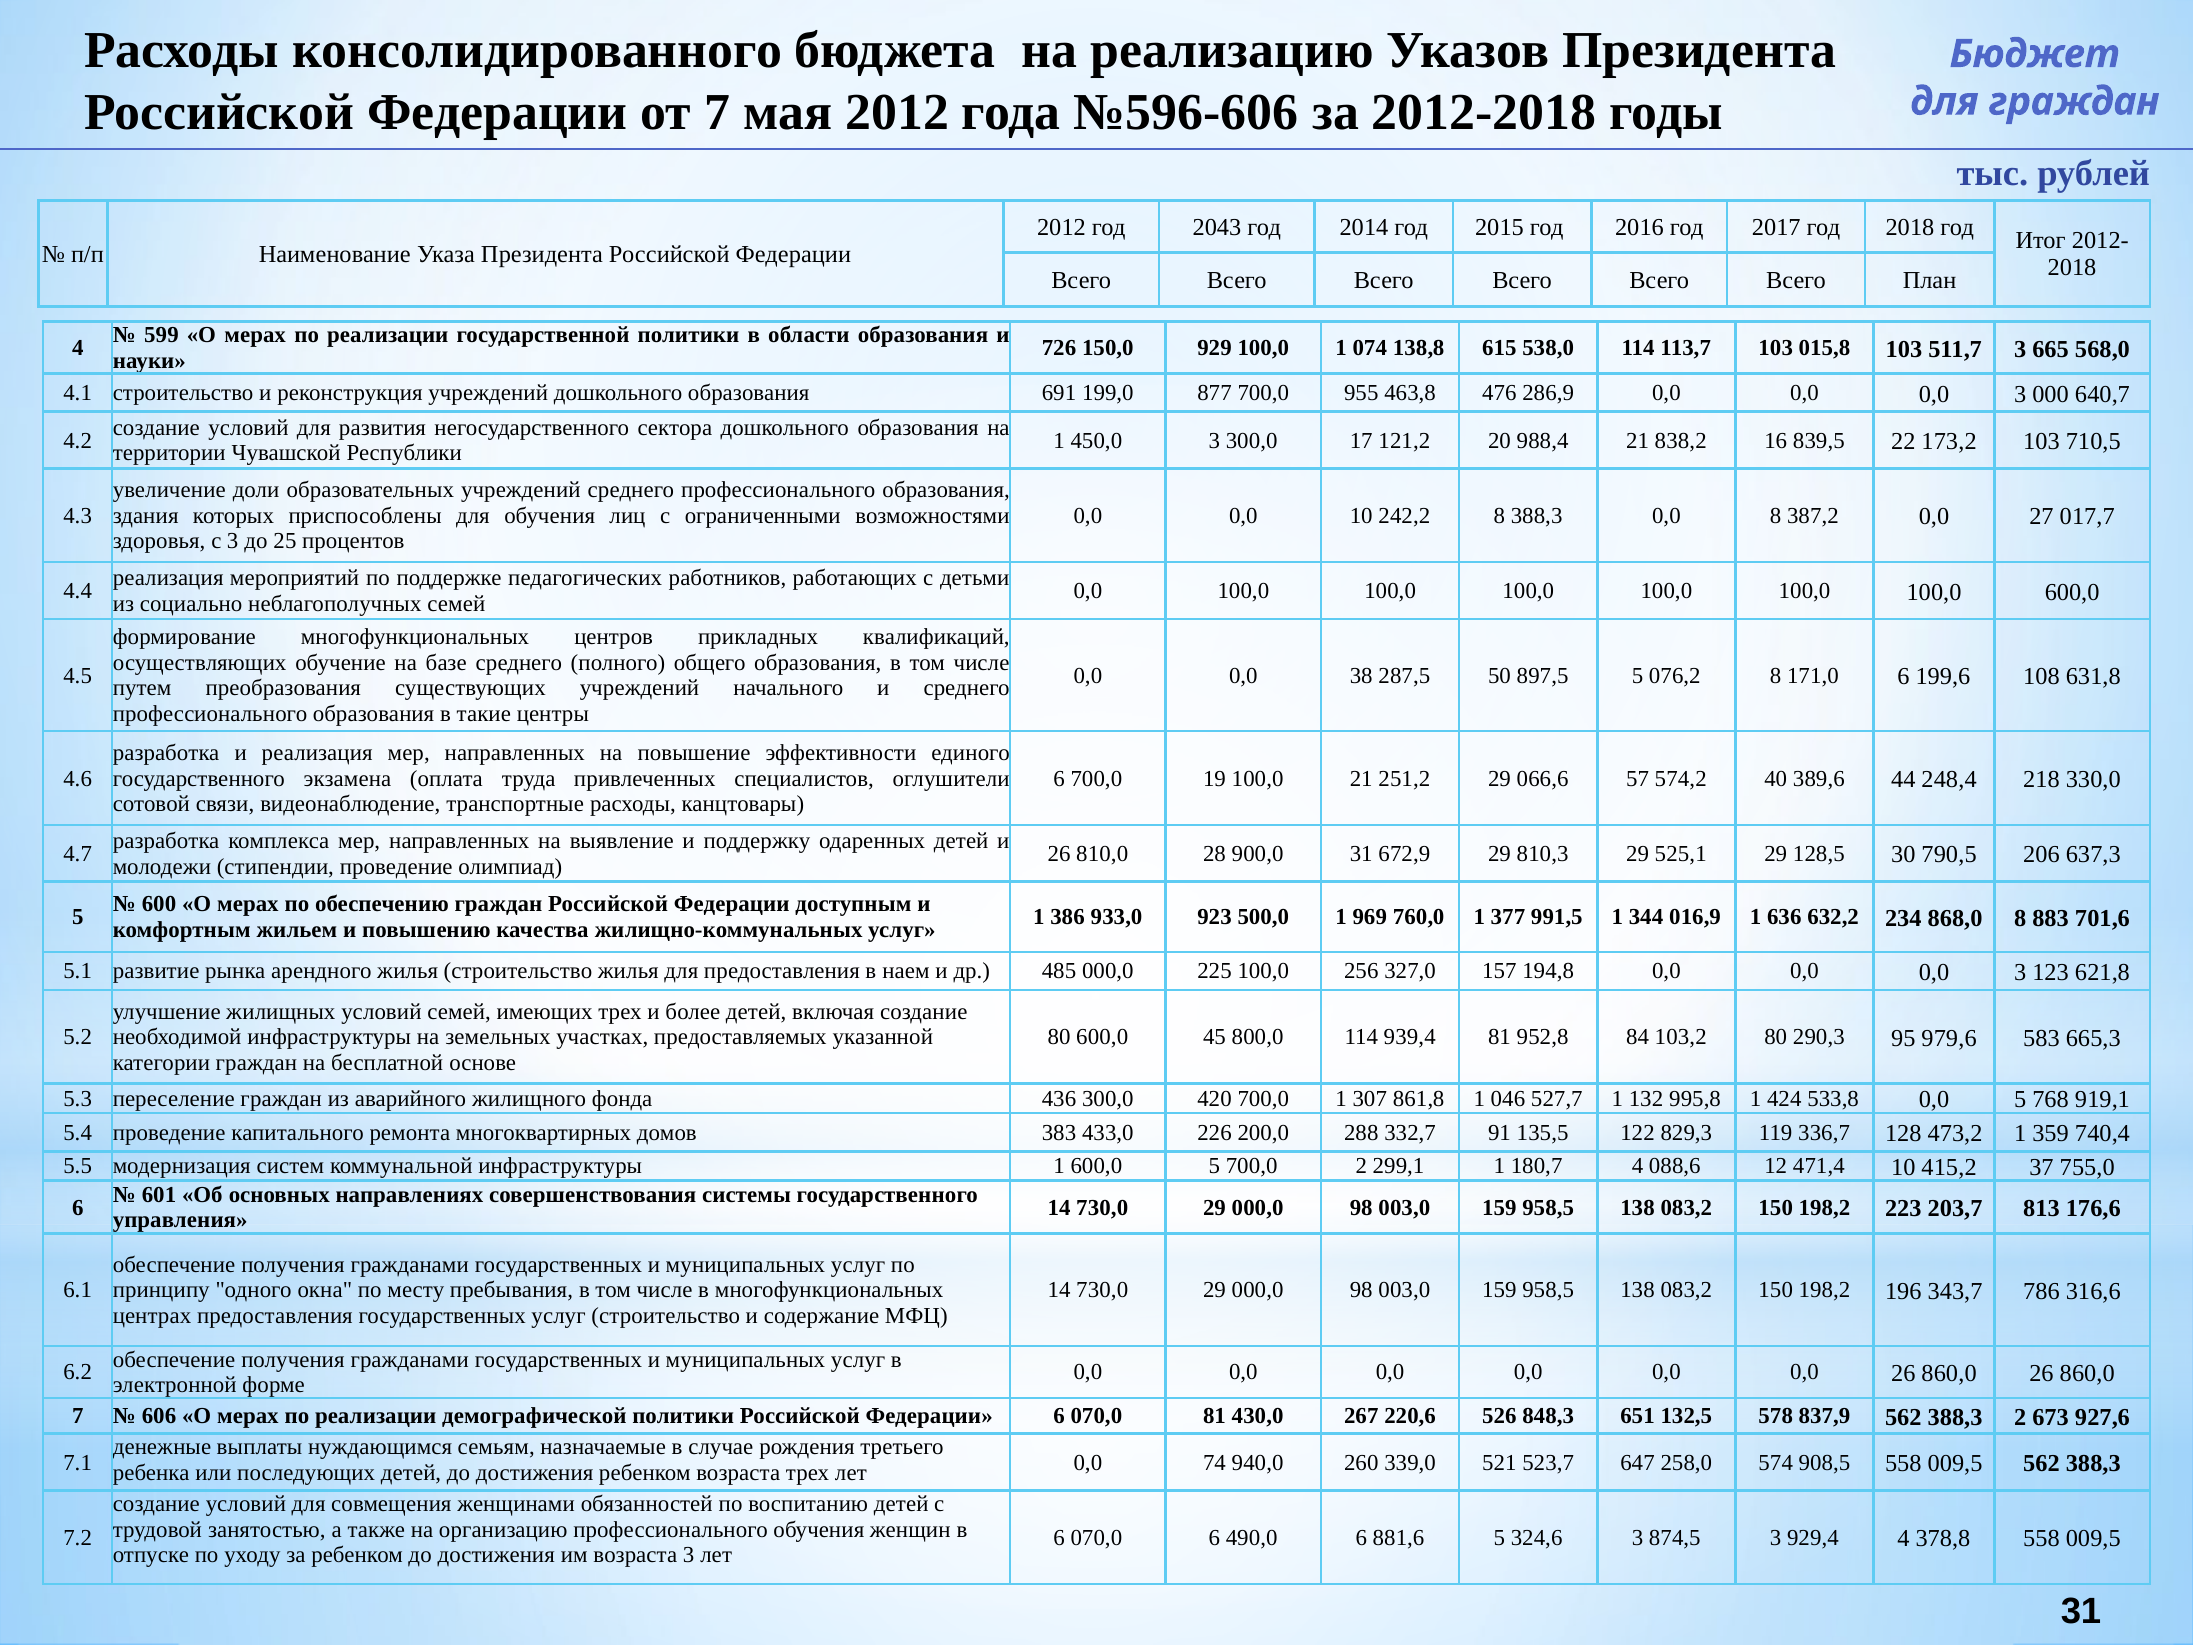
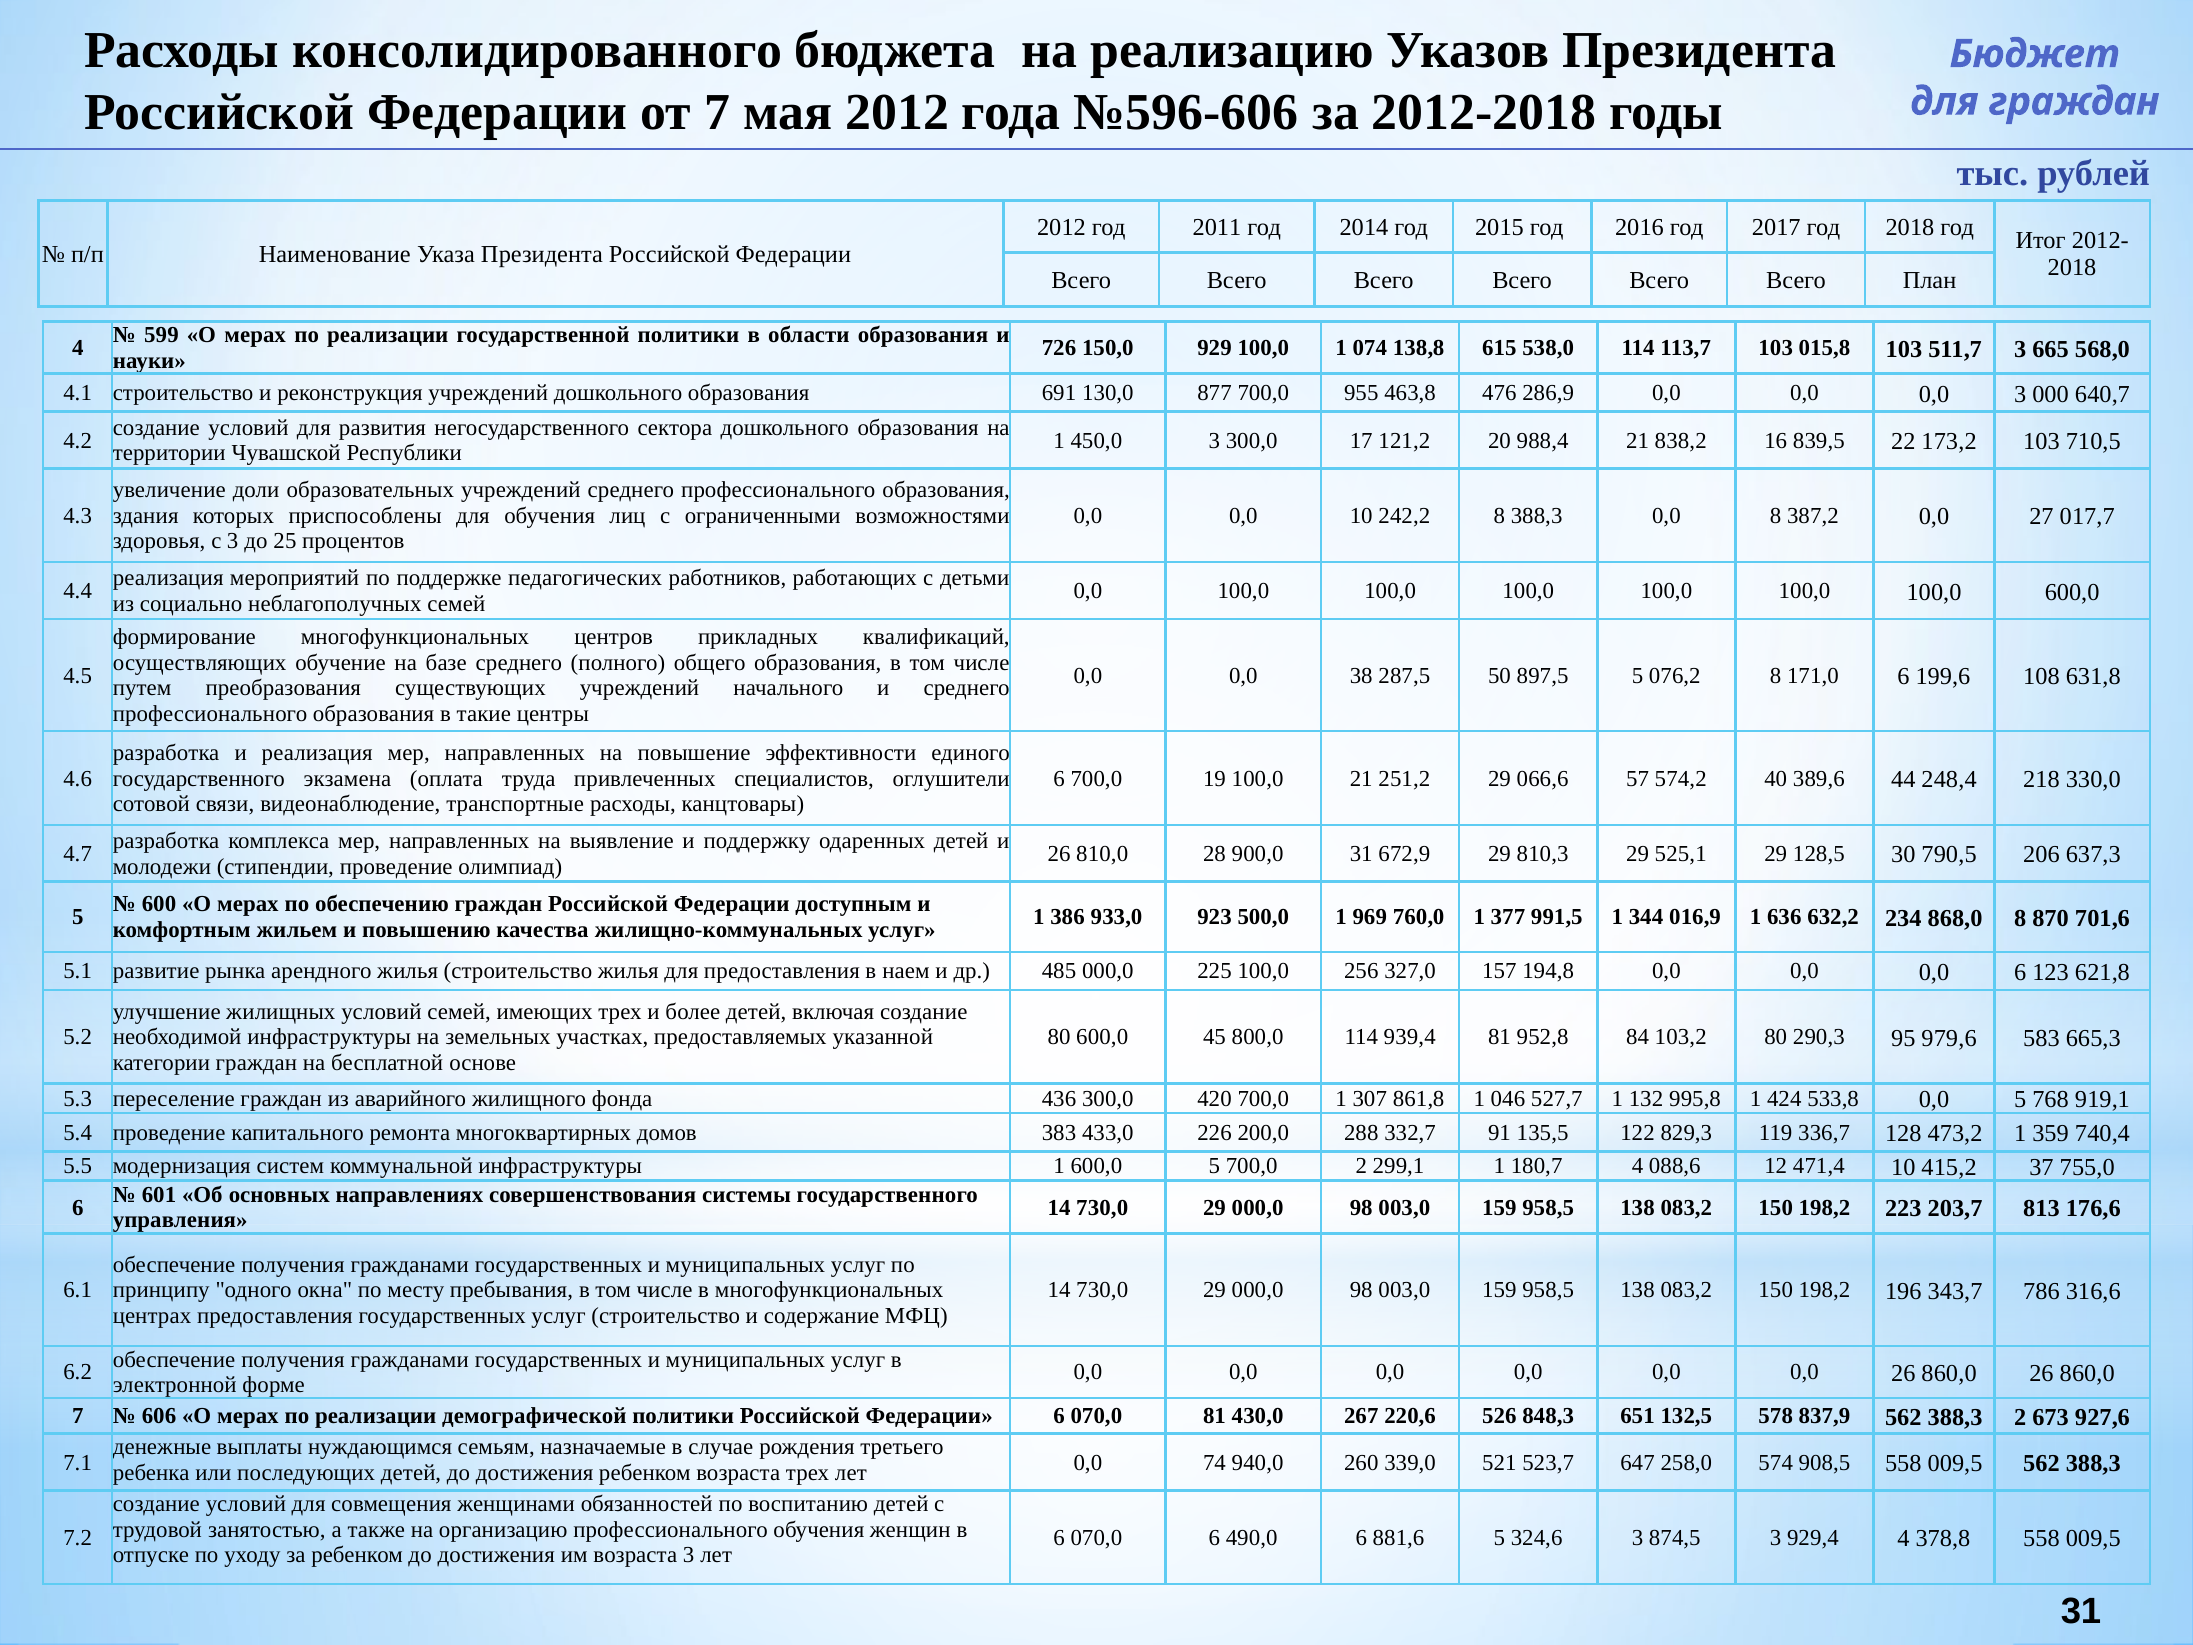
2043: 2043 -> 2011 (1217, 227)
199,0: 199,0 -> 130,0 (1108, 393)
883: 883 -> 870 (2051, 918)
3: 3 -> 6 (2020, 972)
